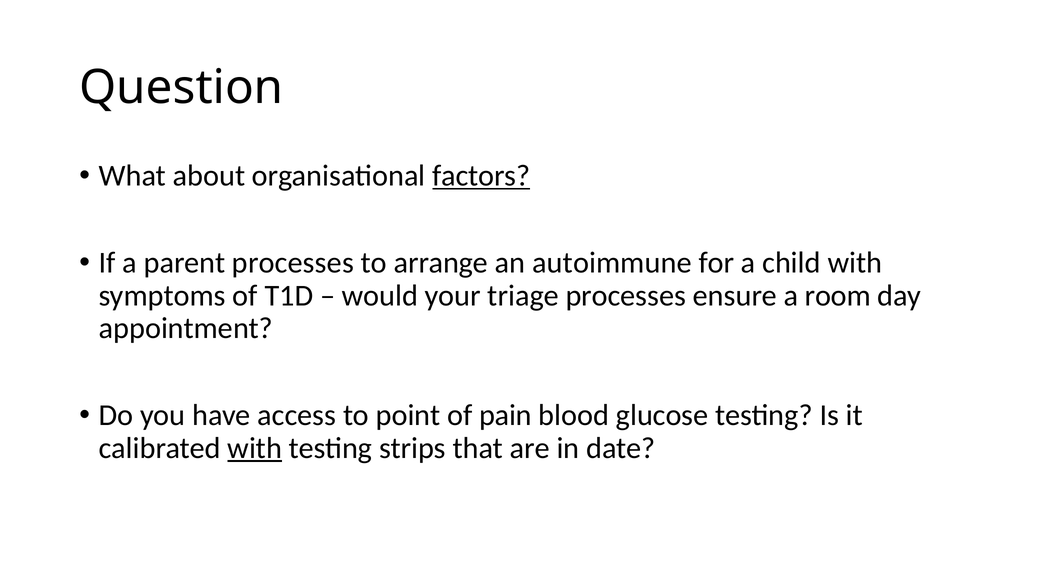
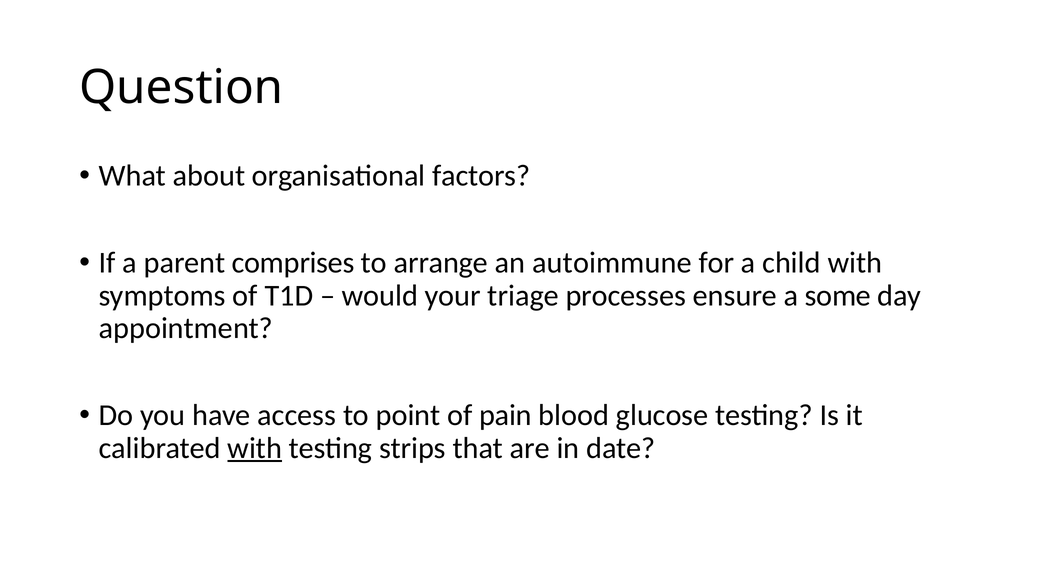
factors underline: present -> none (481, 176)
parent processes: processes -> comprises (293, 263)
room: room -> some (838, 296)
